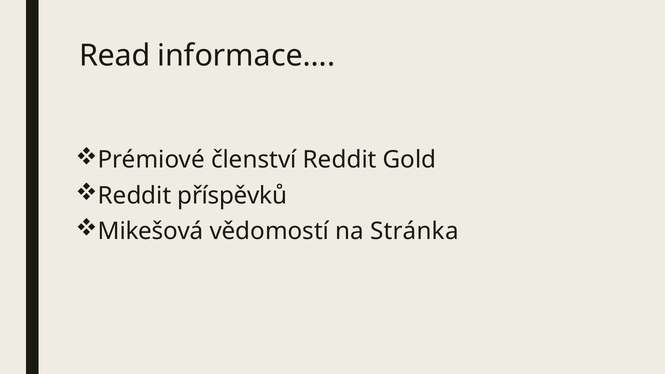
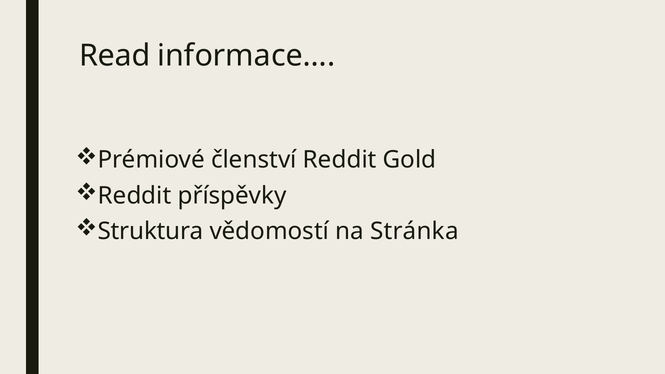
příspěvků: příspěvků -> příspěvky (232, 196)
Mikešová: Mikešová -> Struktura (151, 231)
